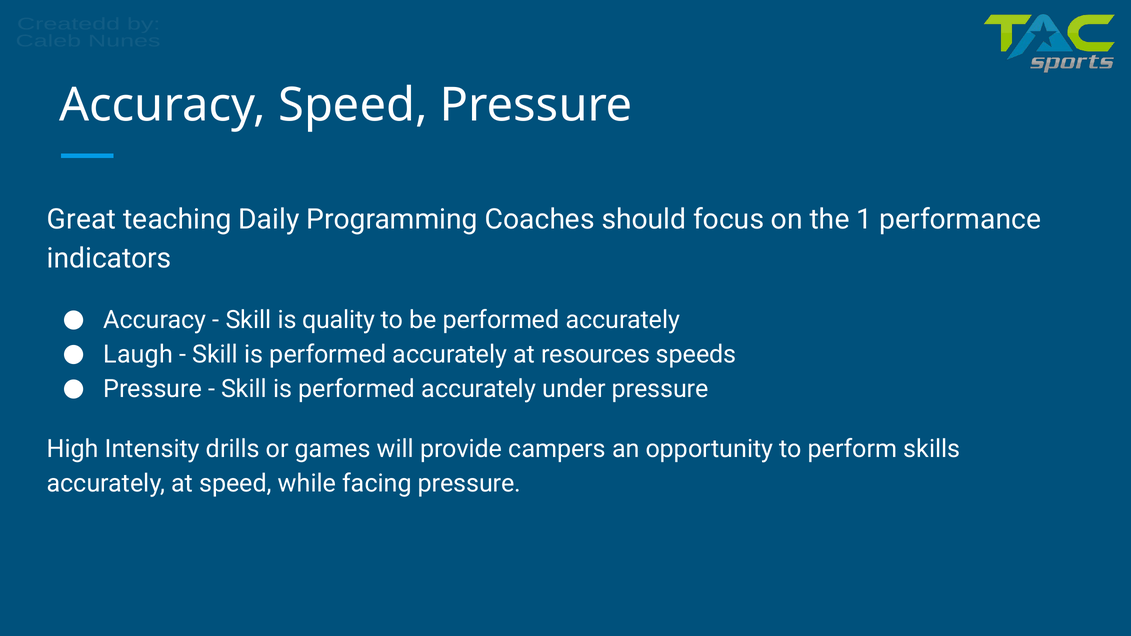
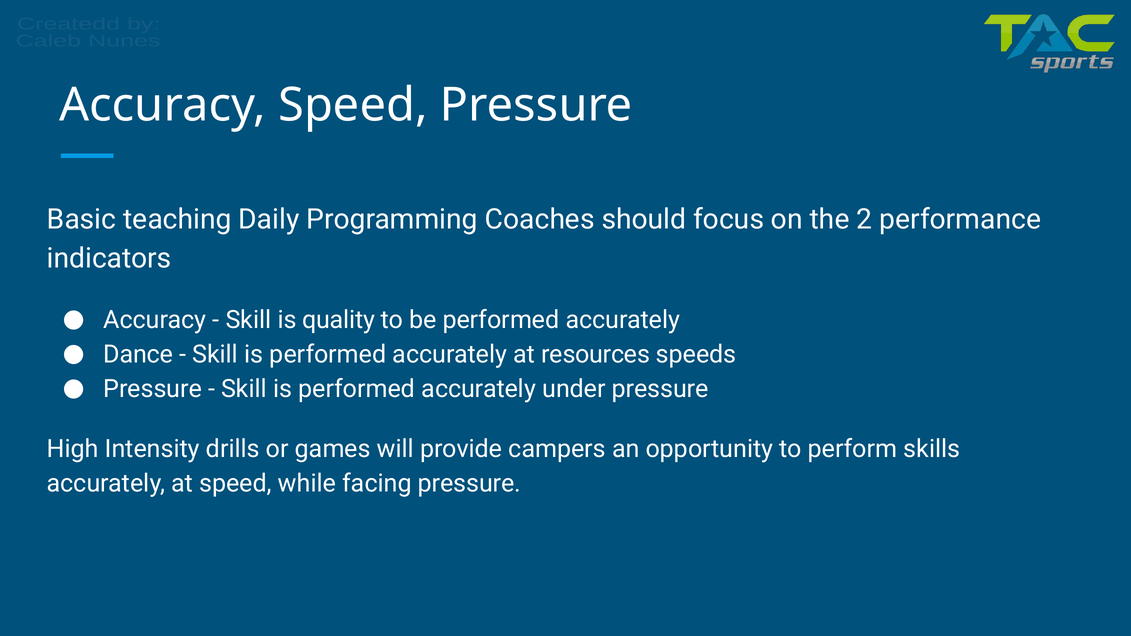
Great: Great -> Basic (82, 220)
1: 1 -> 2 (864, 220)
Laugh: Laugh -> Dance (138, 355)
